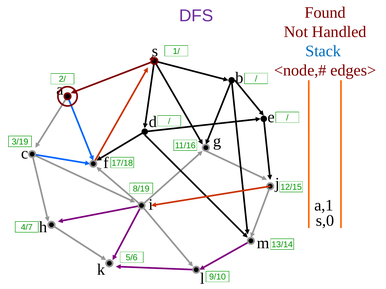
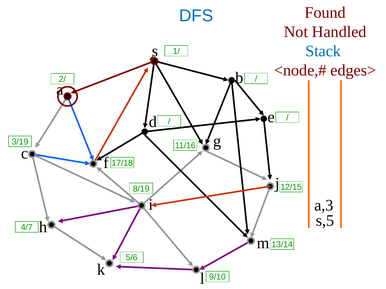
DFS colour: purple -> blue (196, 16)
a,1: a,1 -> a,3 (324, 206)
s,0: s,0 -> s,5 (325, 221)
